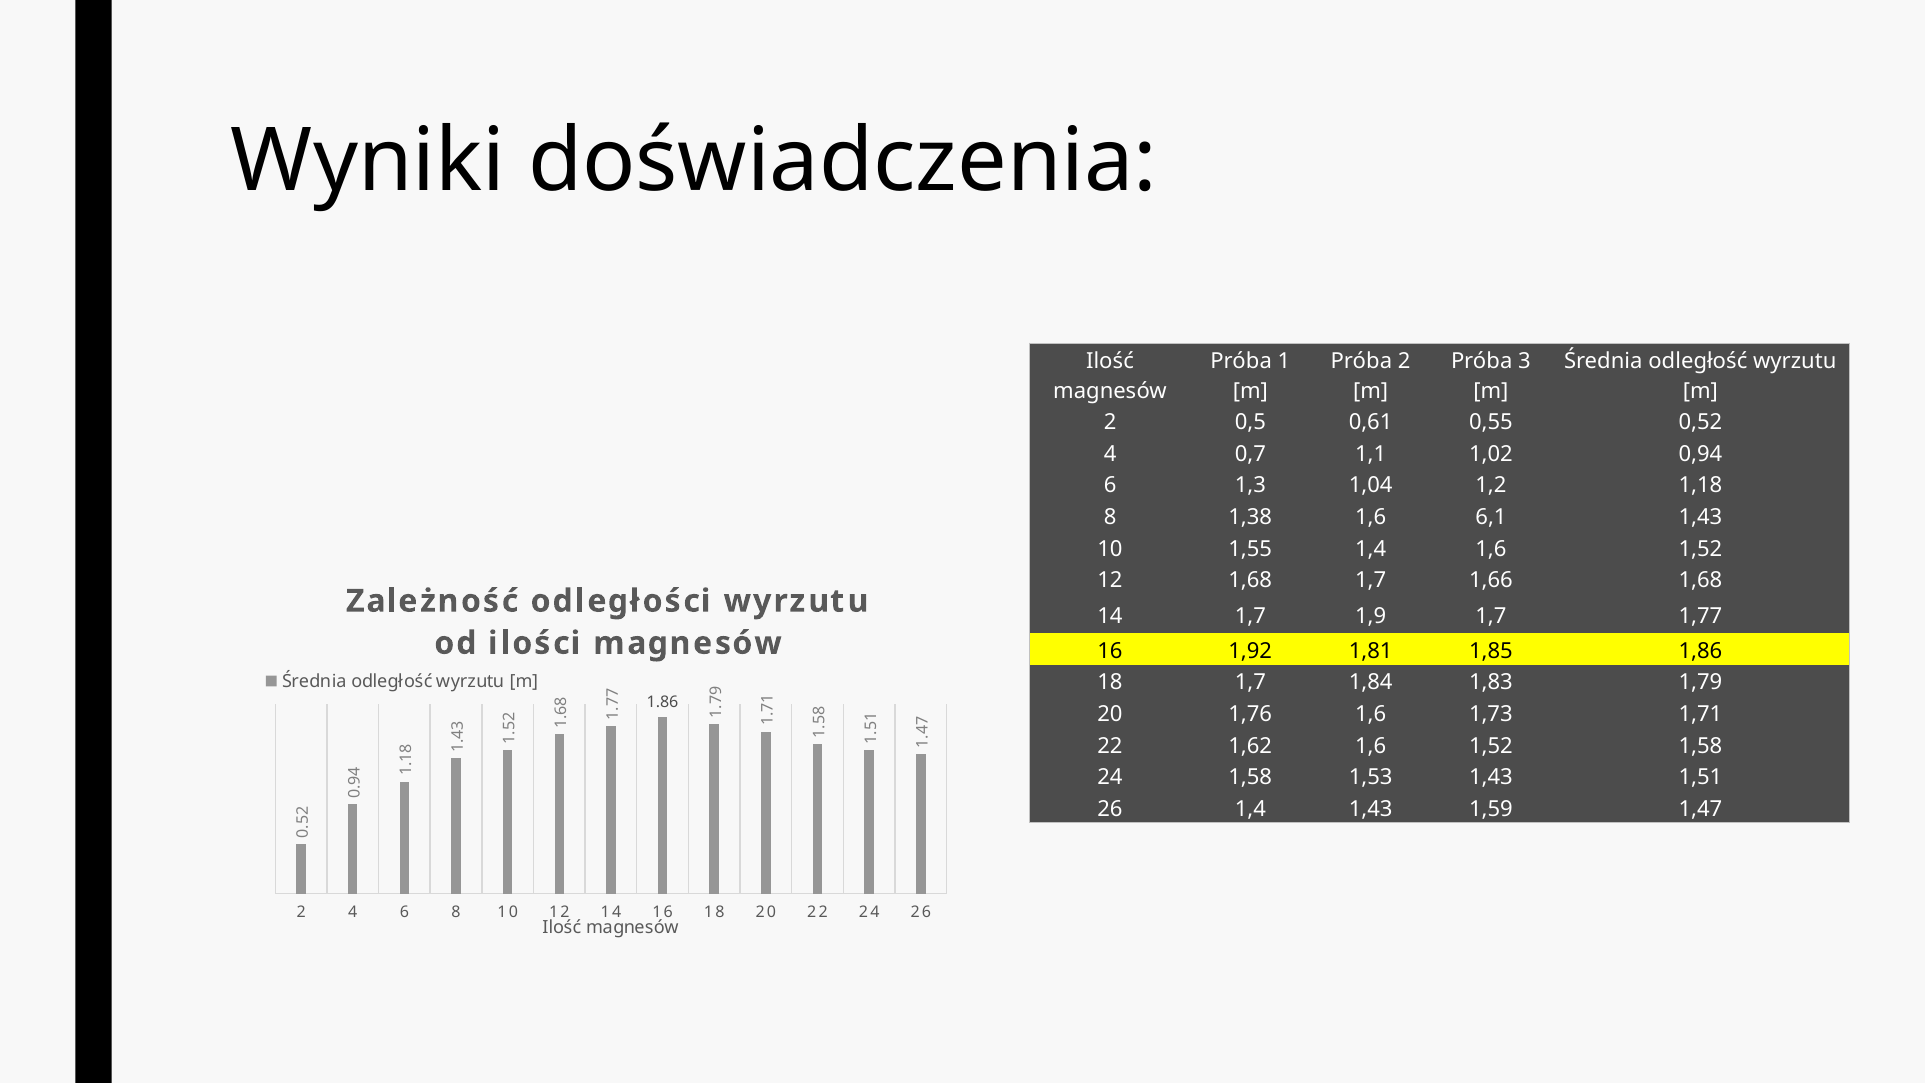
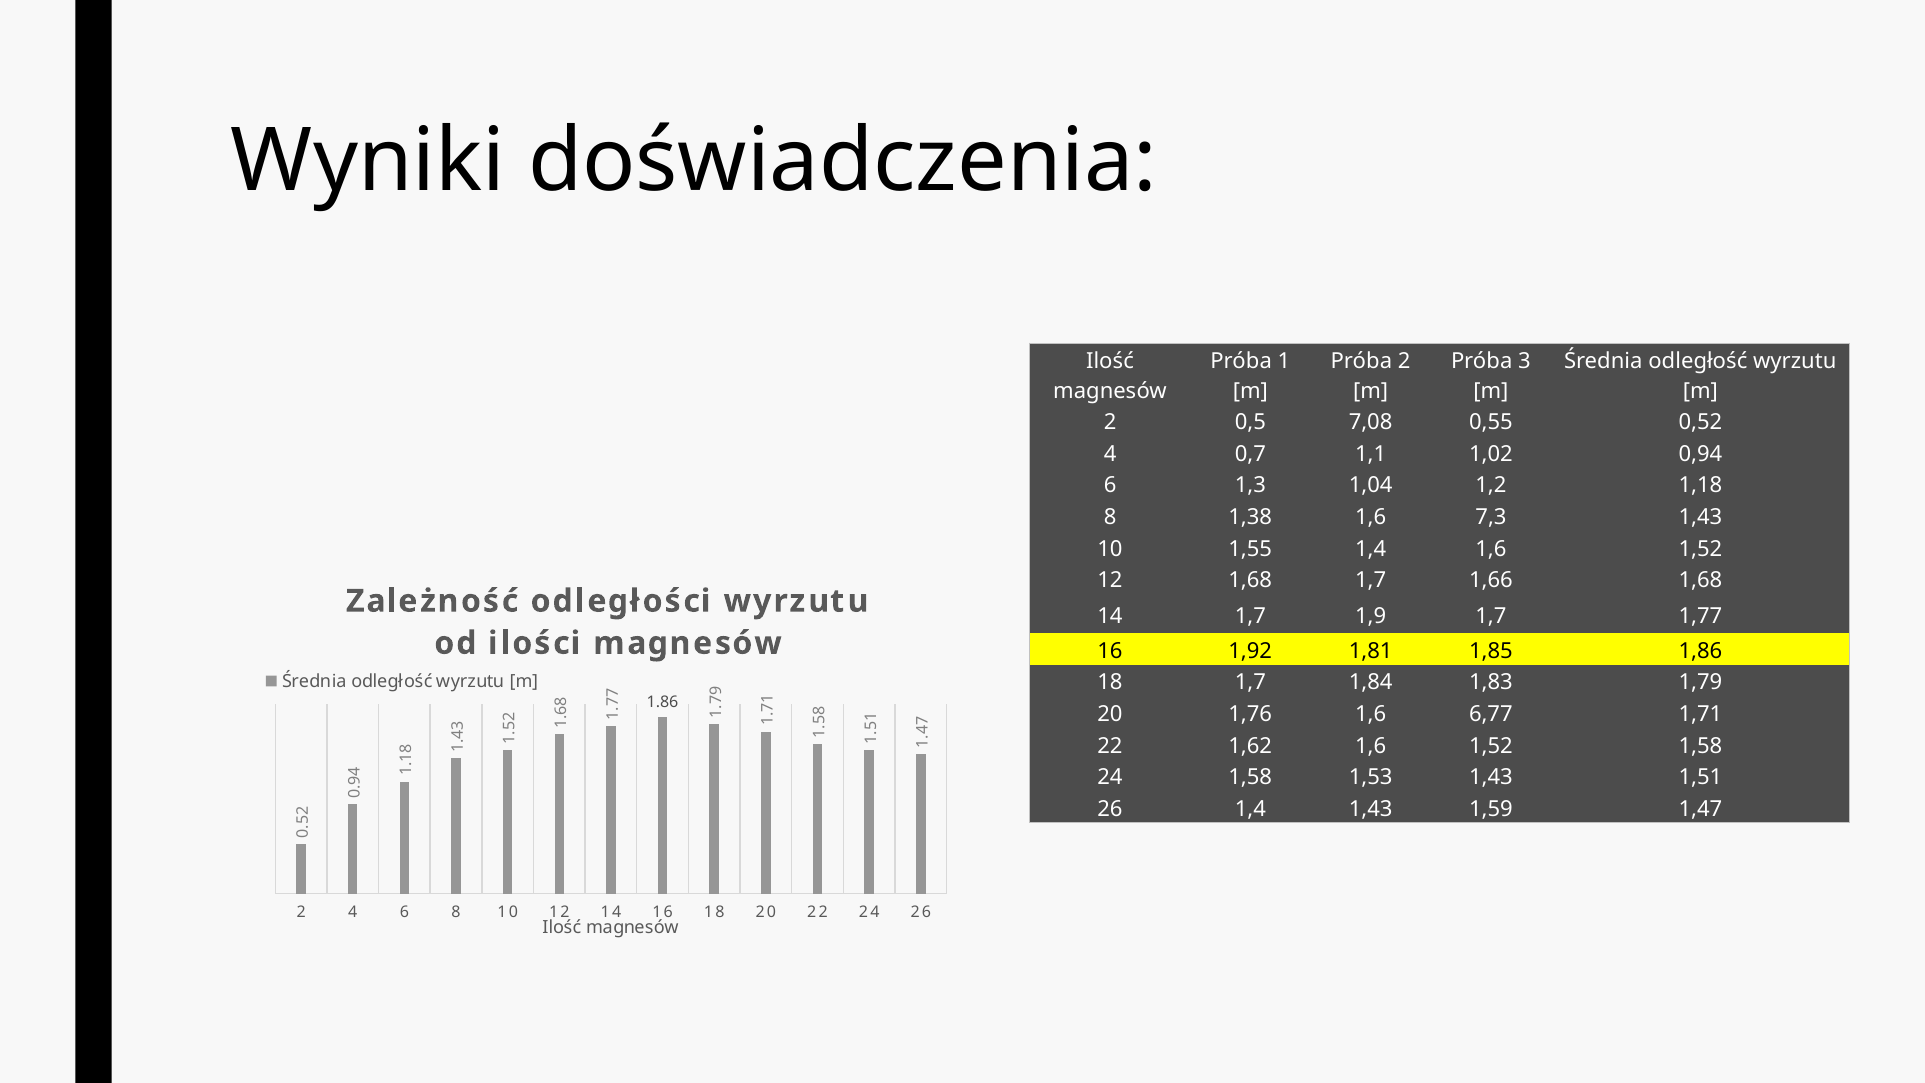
0,61: 0,61 -> 7,08 (1371, 422)
6,1: 6,1 -> 7,3 (1491, 517)
1,73: 1,73 -> 6,77 (1491, 714)
